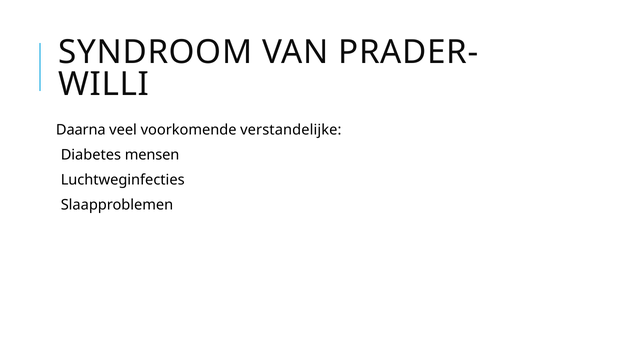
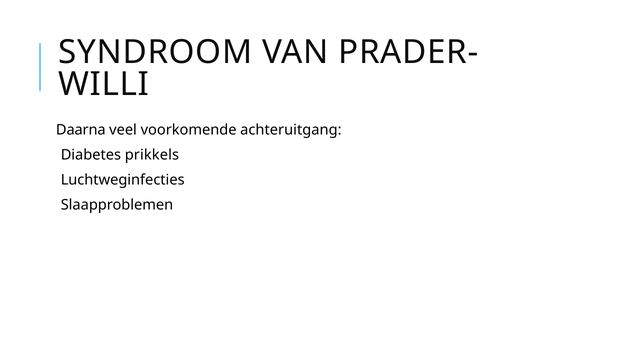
verstandelijke: verstandelijke -> achteruitgang (291, 130)
mensen: mensen -> prikkels (152, 155)
